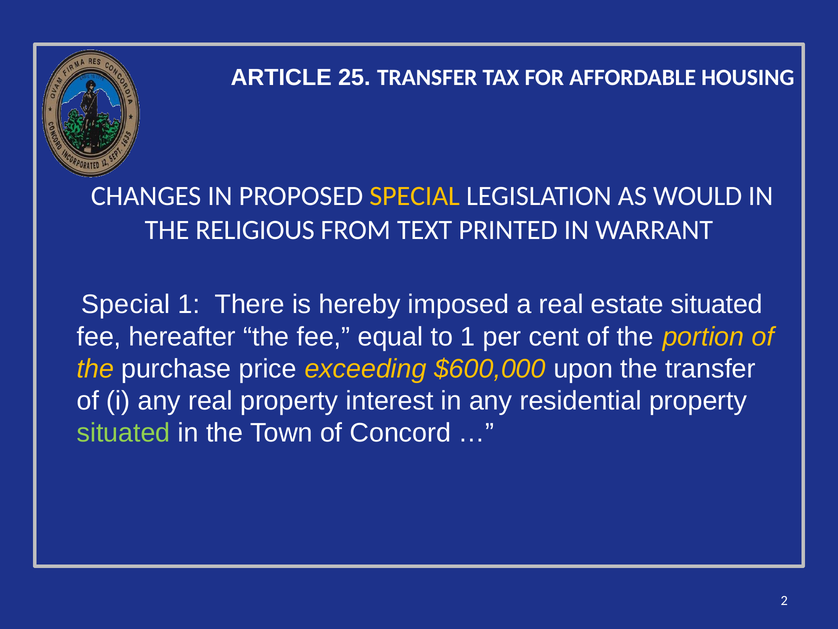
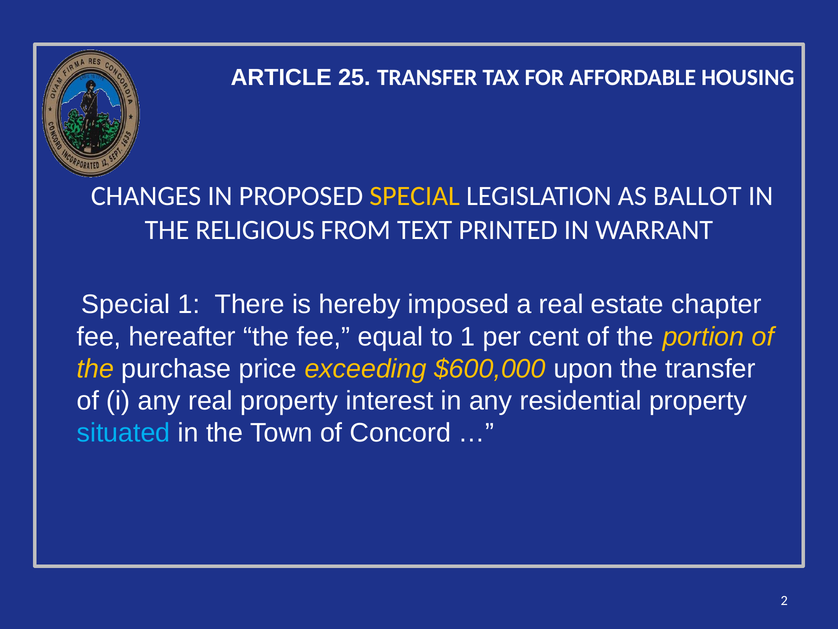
WOULD: WOULD -> BALLOT (697, 196)
estate situated: situated -> chapter (716, 304)
situated colour: light green -> light blue (124, 433)
